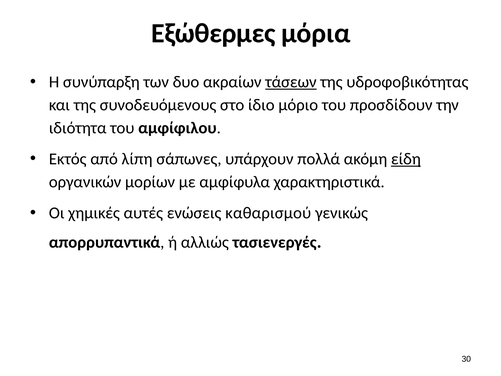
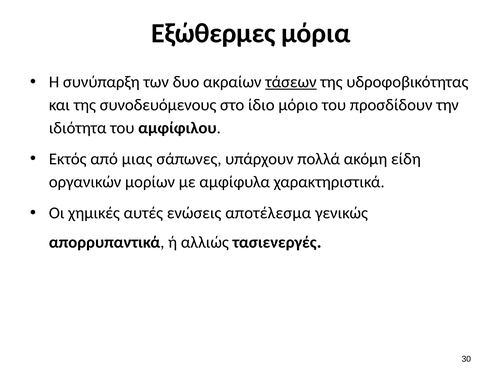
λίπη: λίπη -> μιας (137, 159)
είδη underline: present -> none (406, 159)
καθαρισμού: καθαρισμού -> αποτέλεσμα (268, 213)
